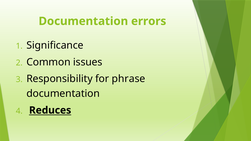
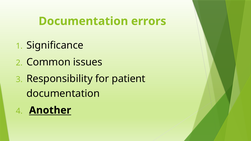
phrase: phrase -> patient (129, 79)
Reduces: Reduces -> Another (50, 110)
